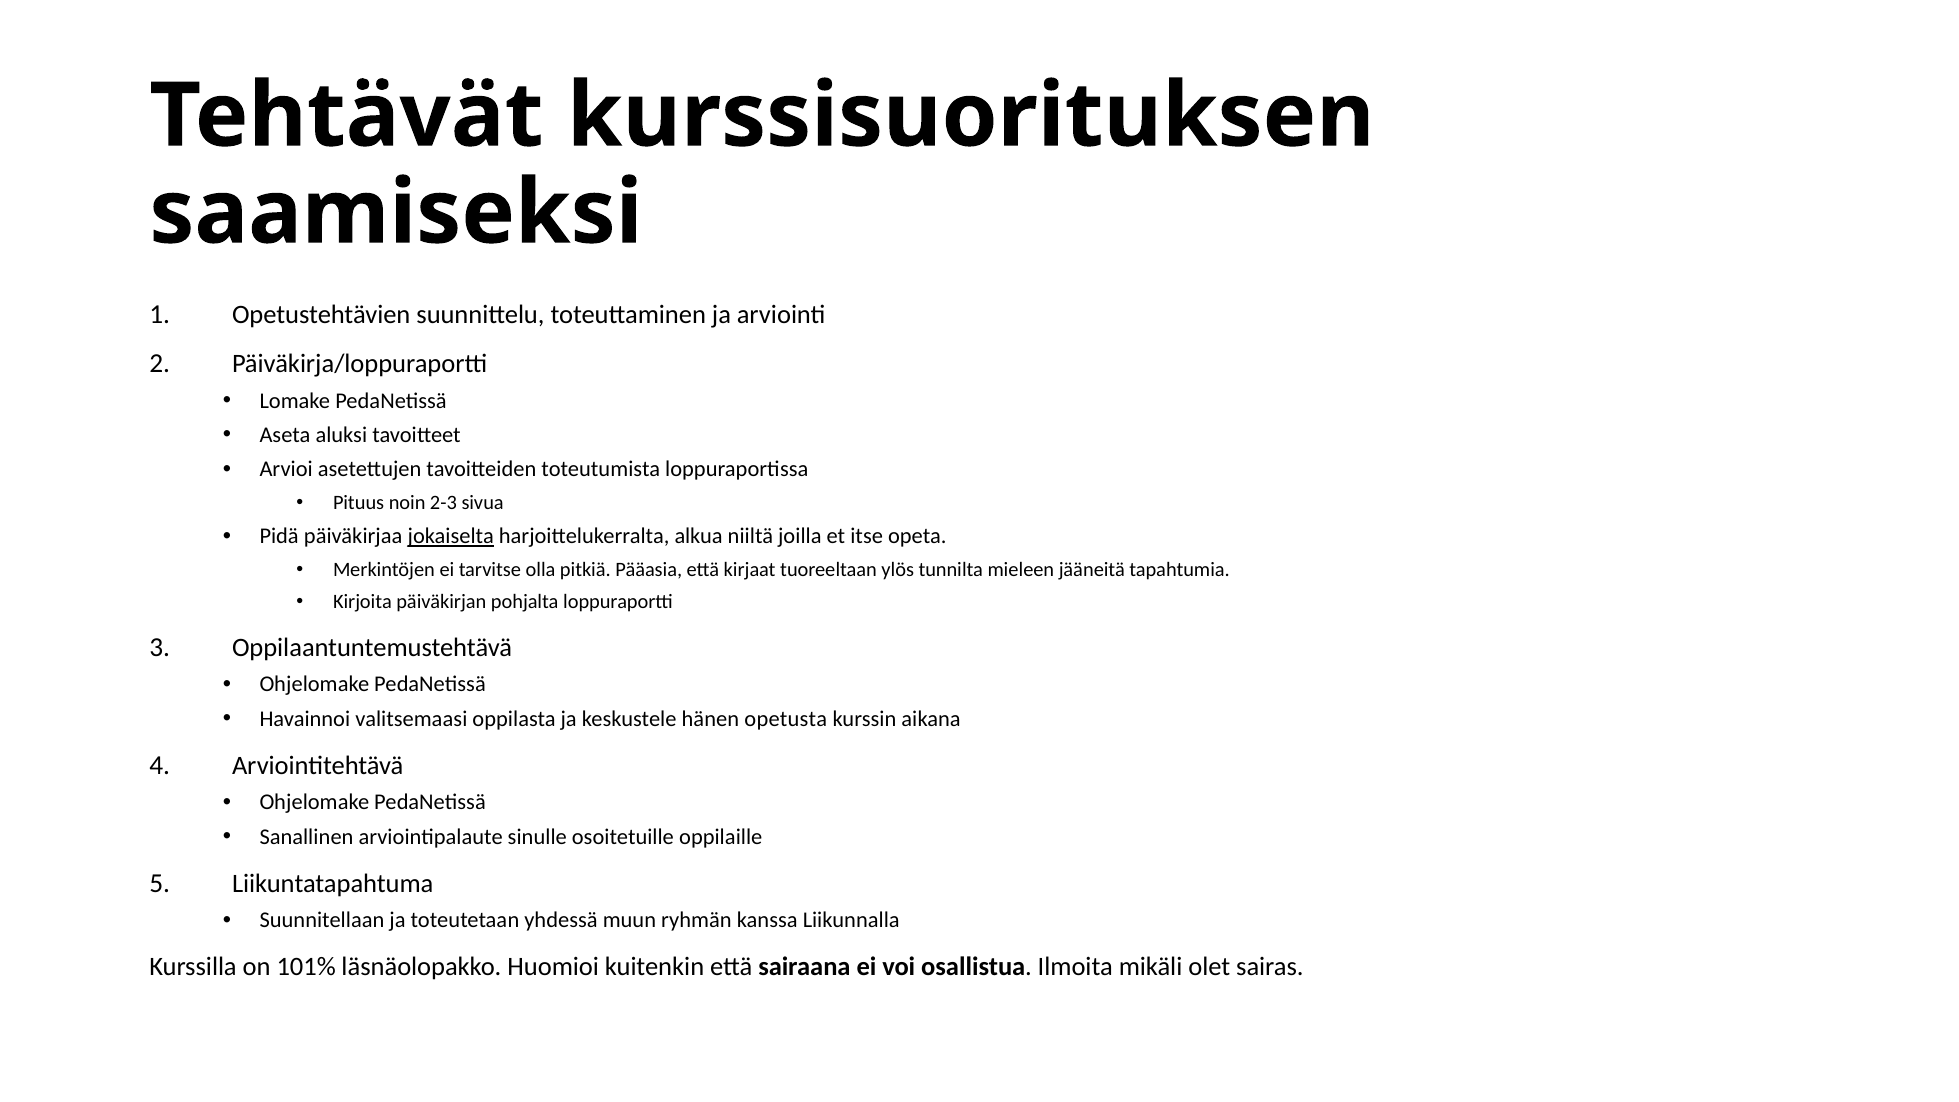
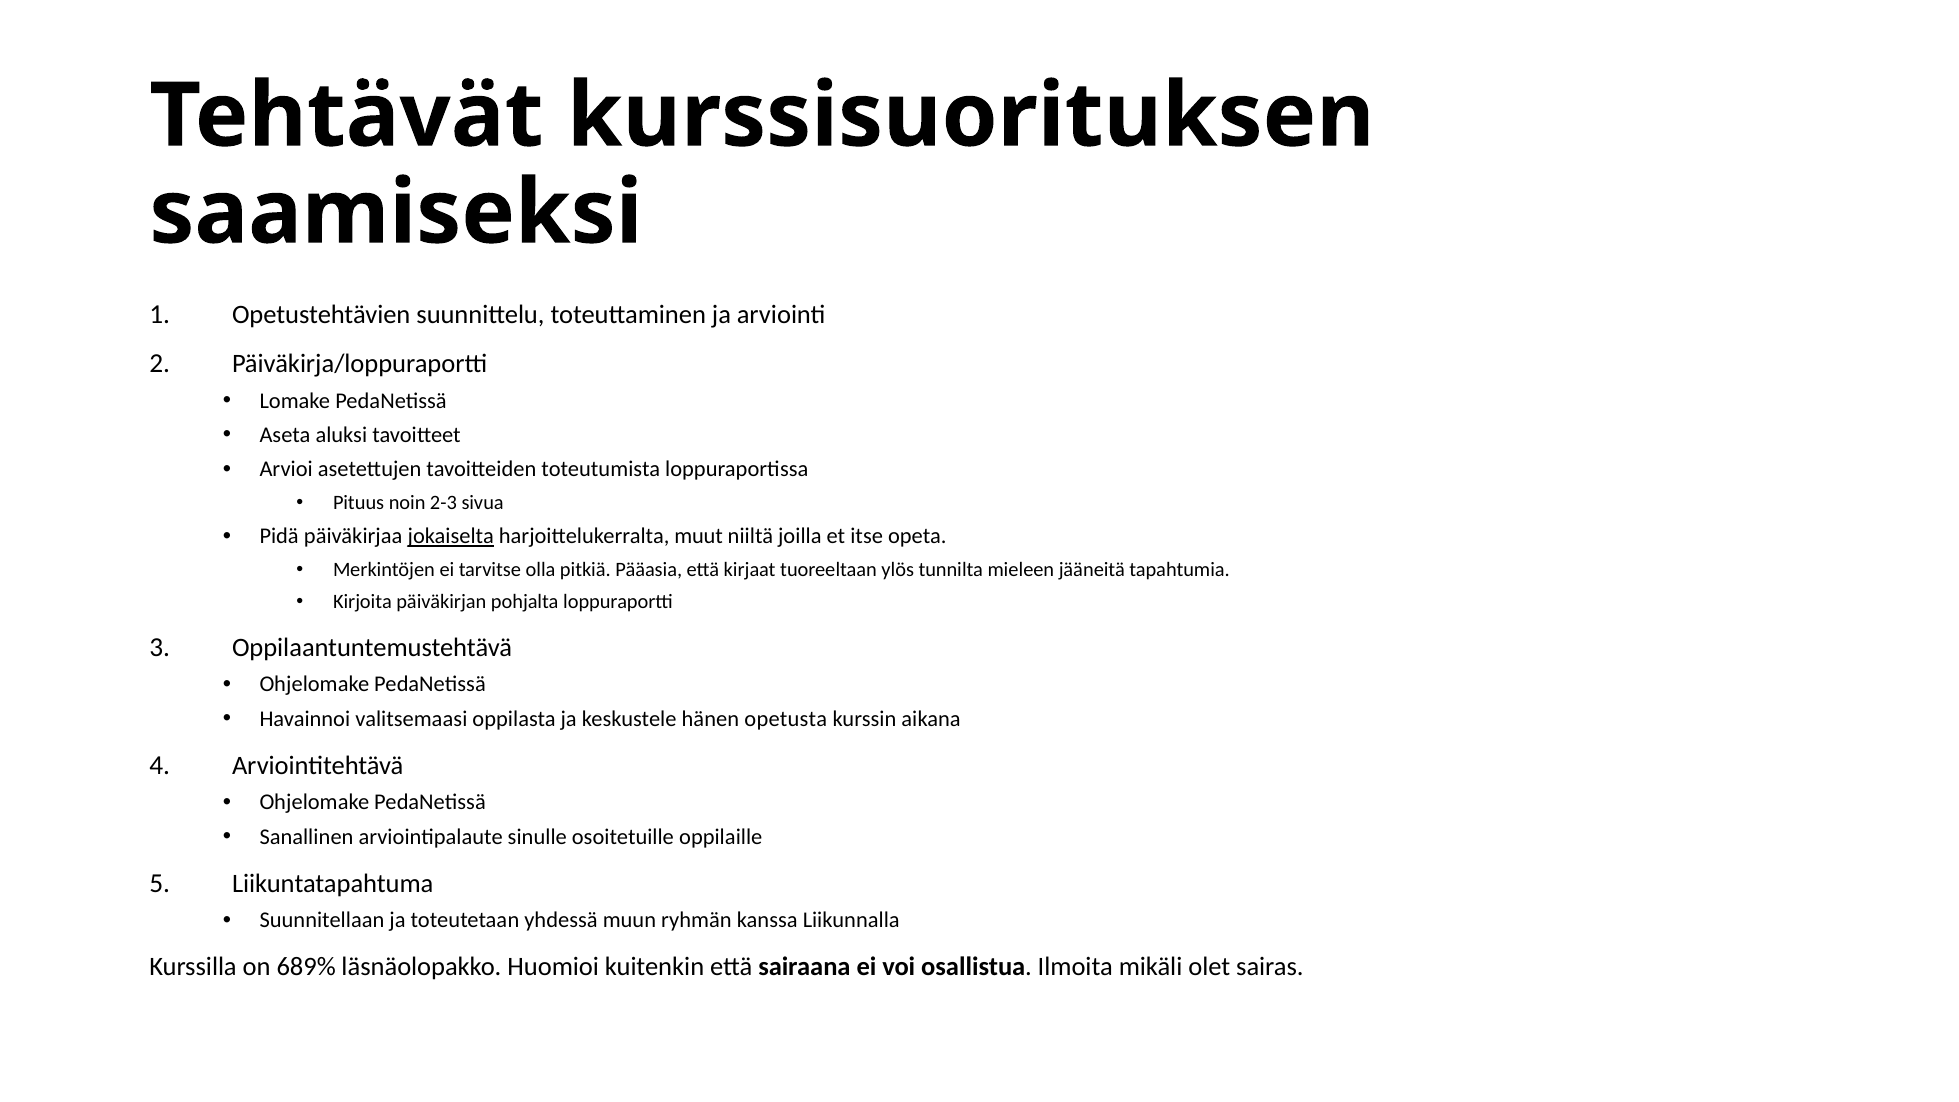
alkua: alkua -> muut (699, 536)
101%: 101% -> 689% (306, 967)
